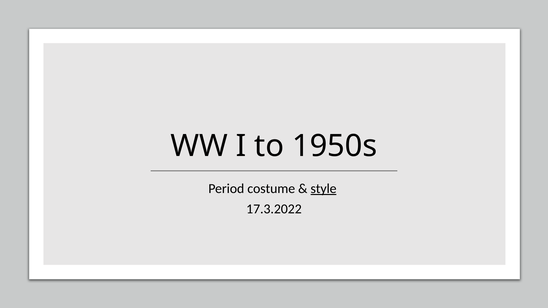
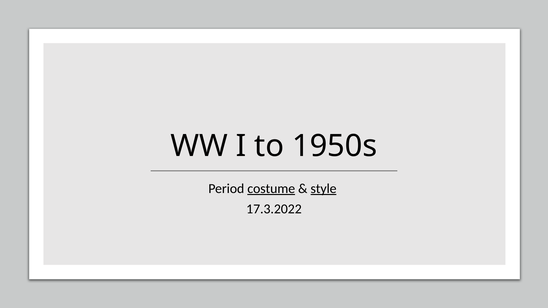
costume underline: none -> present (271, 189)
